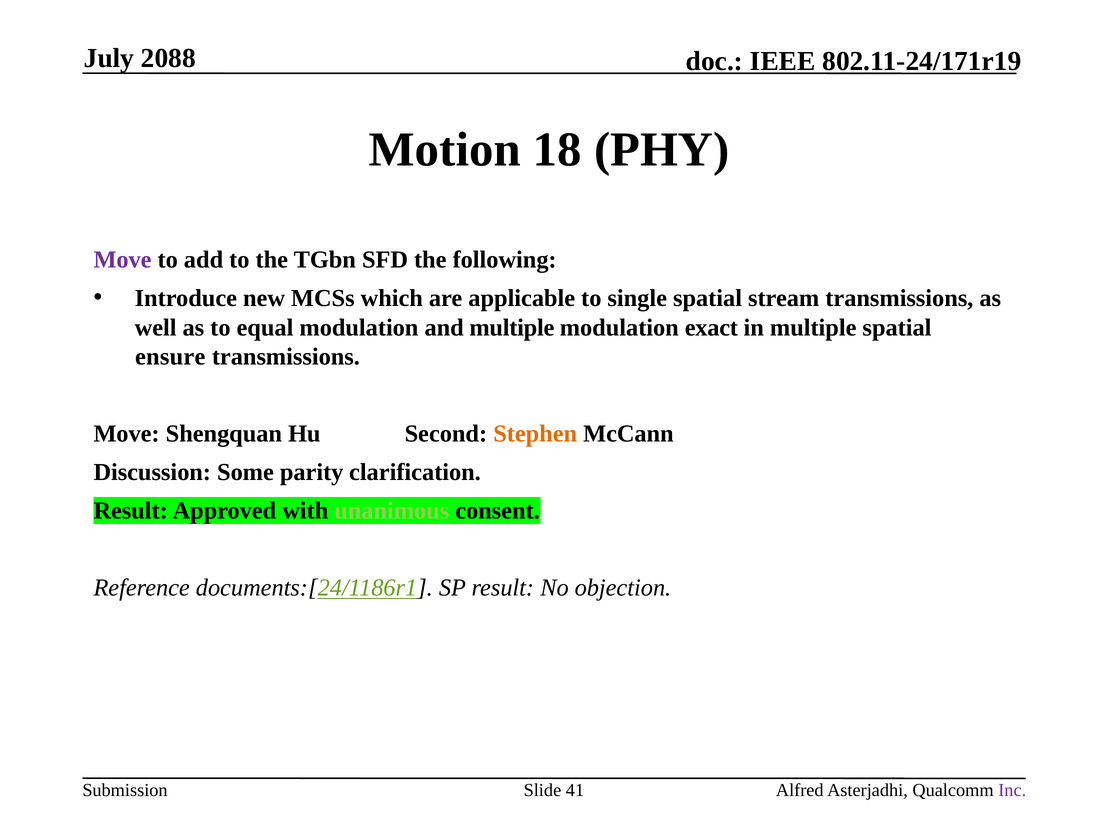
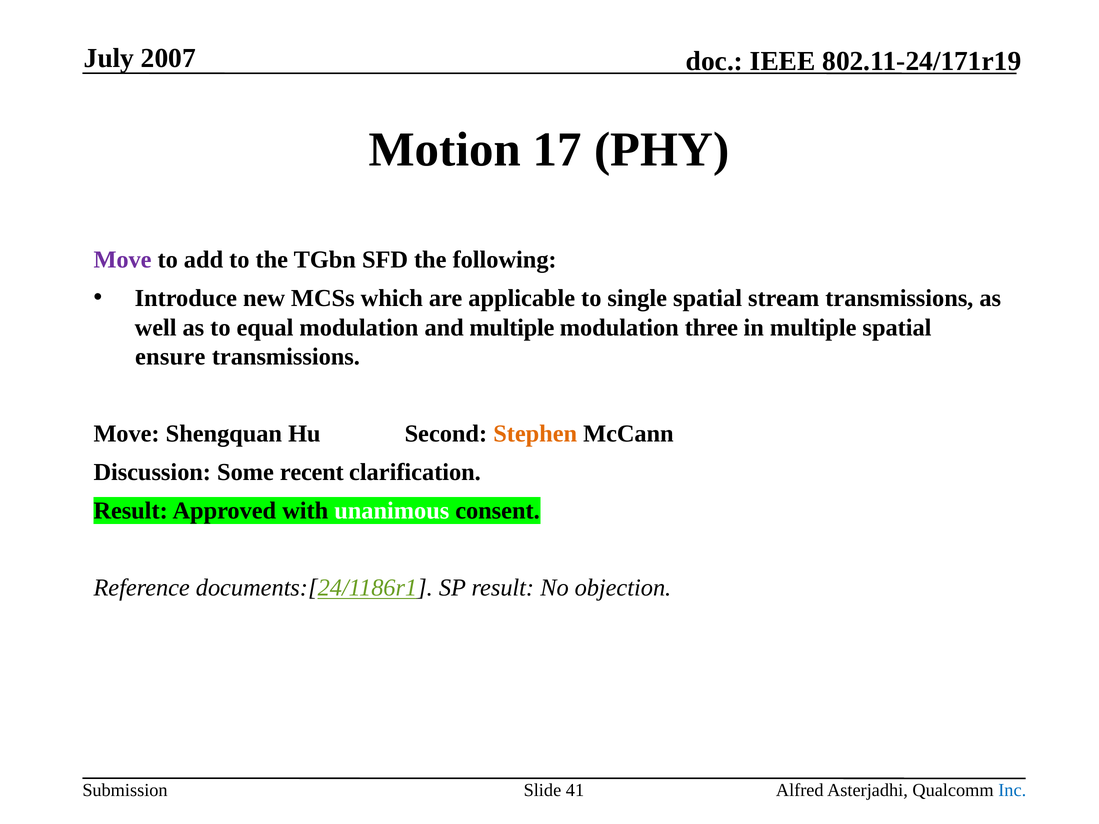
2088: 2088 -> 2007 (168, 58)
18: 18 -> 17 (557, 150)
exact: exact -> three (711, 328)
parity: parity -> recent (312, 472)
unanimous colour: light green -> white (392, 511)
Inc colour: purple -> blue (1012, 791)
